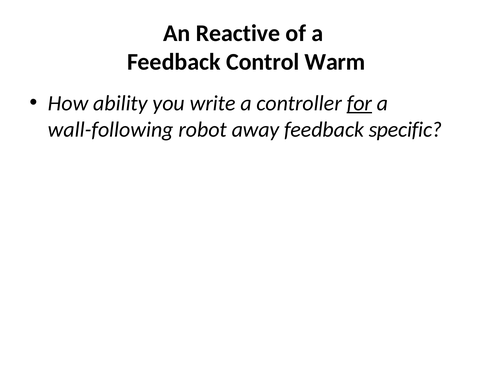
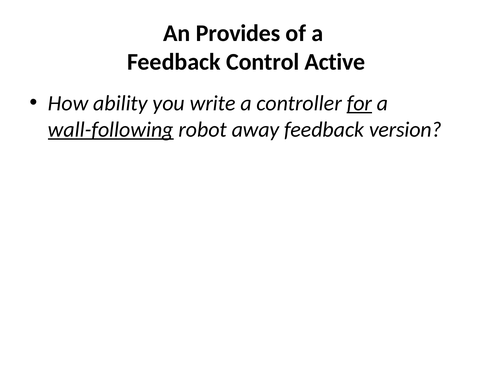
Reactive: Reactive -> Provides (238, 33)
Warm: Warm -> Active (335, 62)
wall-following underline: none -> present (111, 129)
specific: specific -> version (405, 129)
